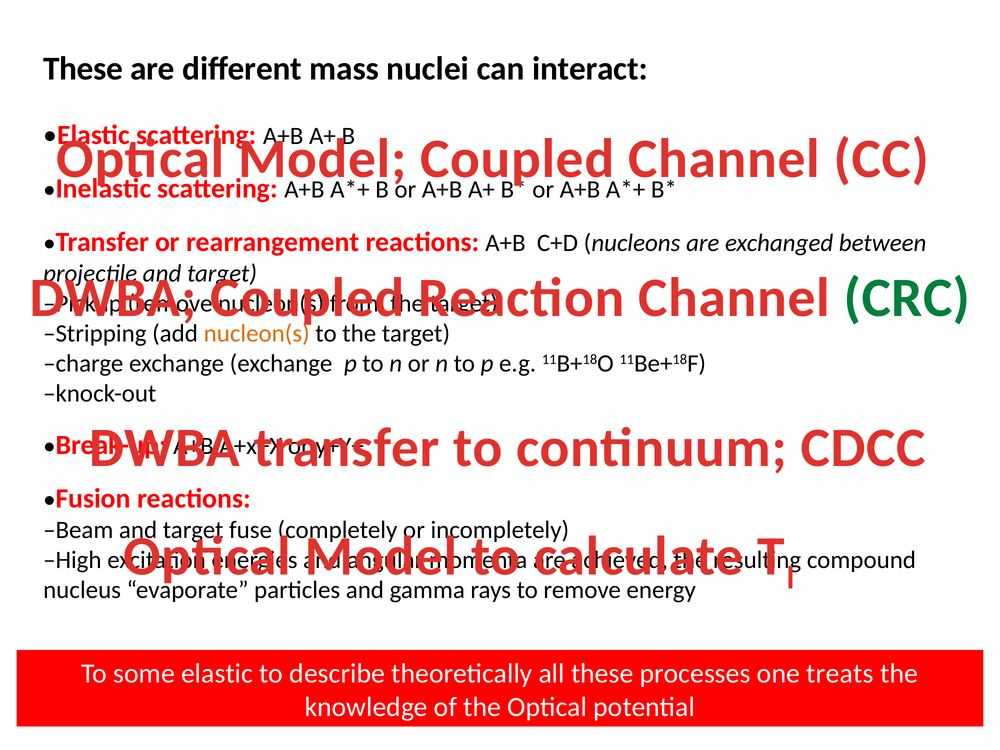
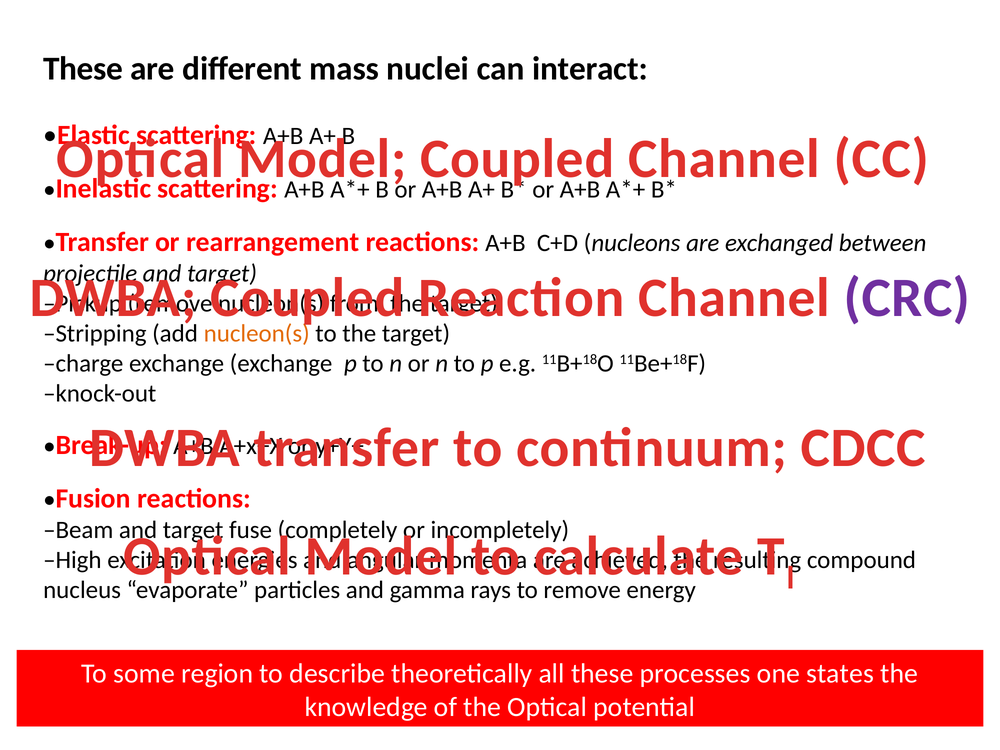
CRC colour: green -> purple (907, 298)
some elastic: elastic -> region (217, 674)
treats: treats -> states (840, 674)
